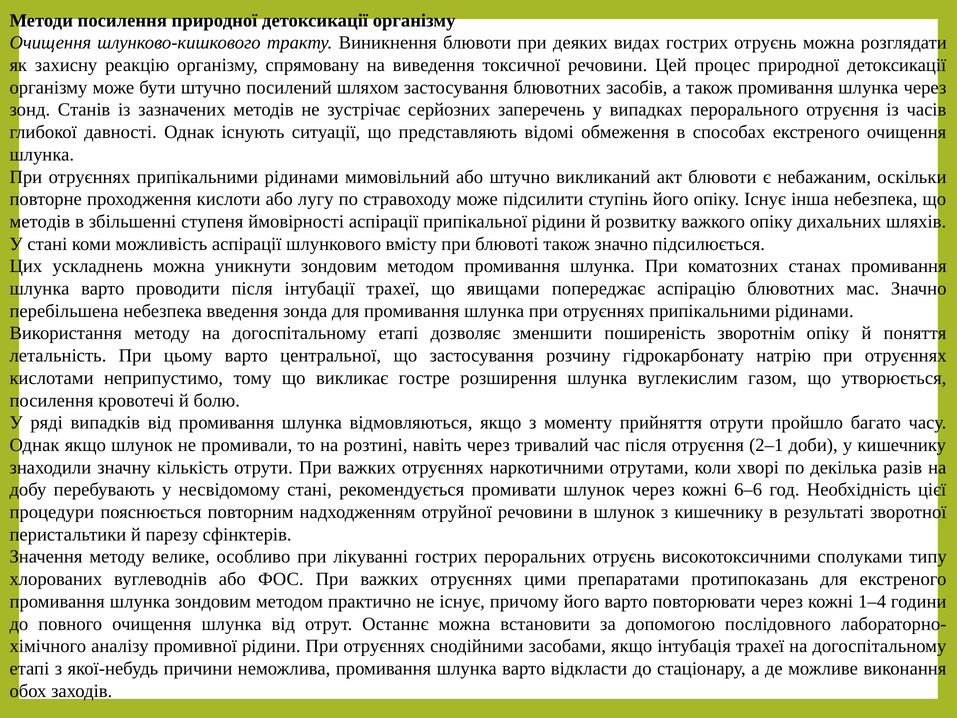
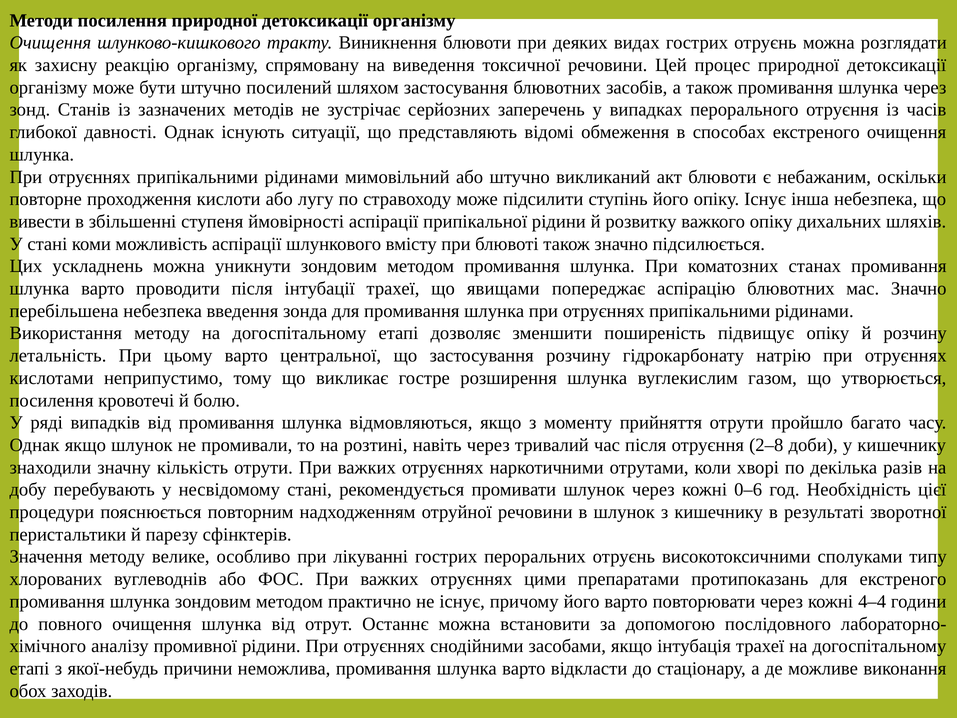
методів: методів -> вивести (40, 222)
зворотнім: зворотнім -> підвищує (756, 333)
й поняття: поняття -> розчину (915, 333)
2–1: 2–1 -> 2–8 (766, 445)
6–6: 6–6 -> 0–6 (748, 490)
1–4: 1–4 -> 4–4 (872, 601)
